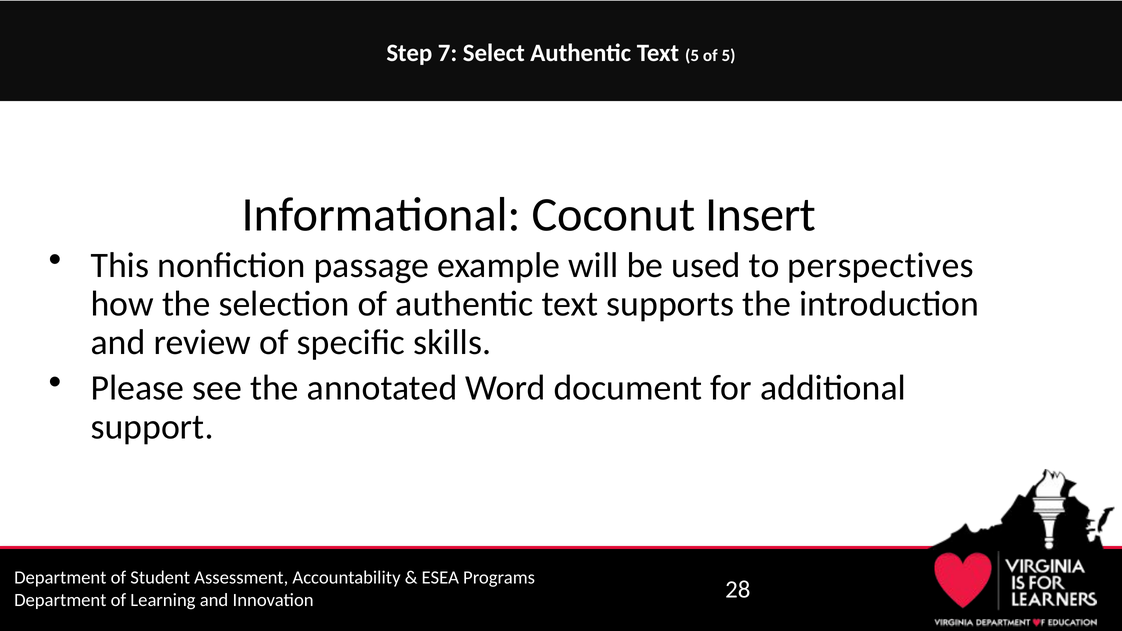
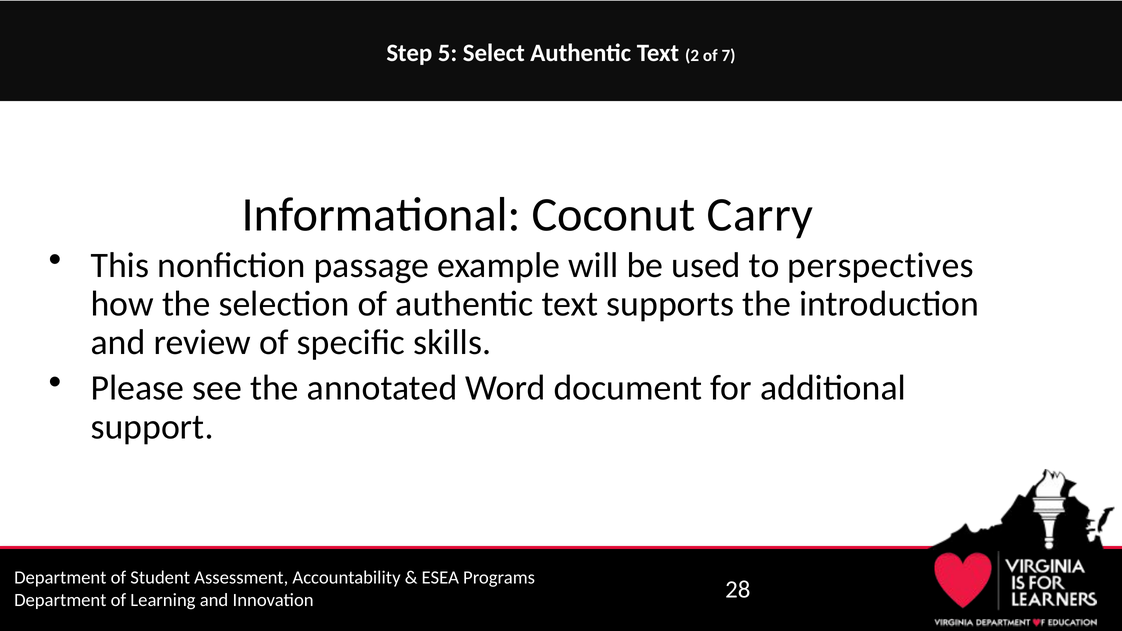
7: 7 -> 5 (448, 53)
Text 5: 5 -> 2 (692, 56)
of 5: 5 -> 7 (729, 56)
Insert: Insert -> Carry (760, 215)
